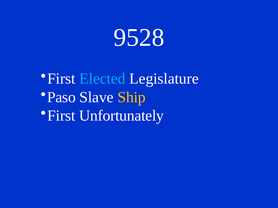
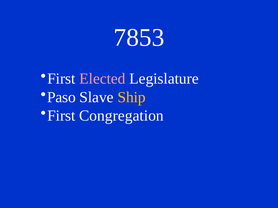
9528: 9528 -> 7853 (139, 38)
Elected colour: light blue -> pink (102, 79)
Unfortunately: Unfortunately -> Congregation (121, 116)
